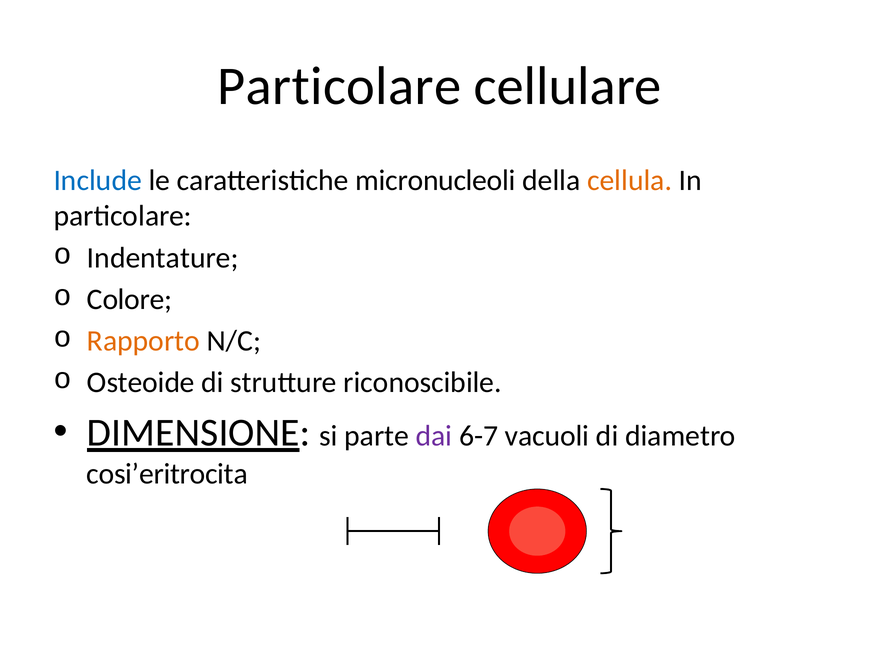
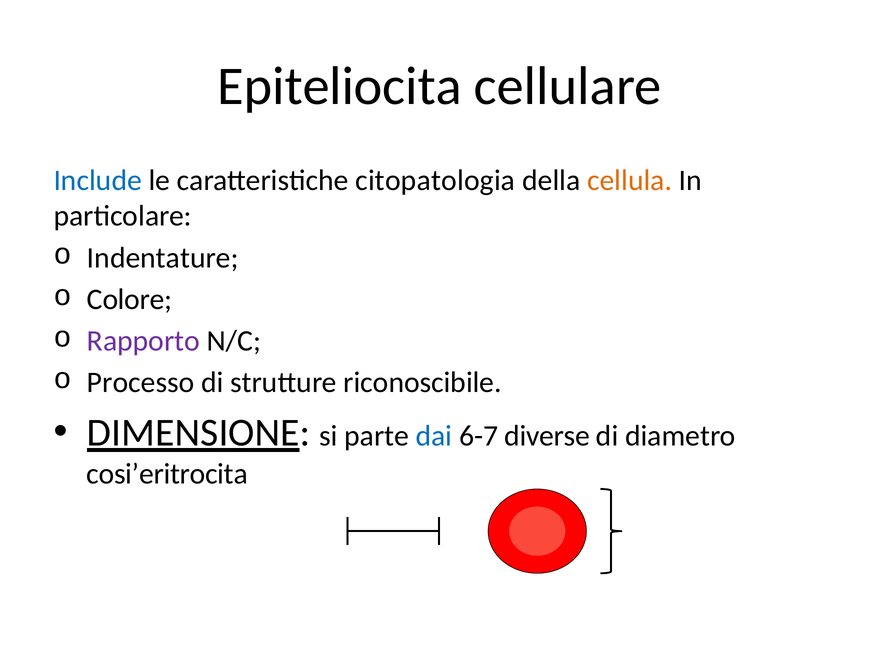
Particolare: Particolare -> Epiteliocita (340, 86)
micronucleoli: micronucleoli -> citopatologia (435, 180)
Rapporto colour: orange -> purple (143, 341)
Osteoide: Osteoide -> Processo (141, 383)
dai colour: purple -> blue (434, 436)
vacuoli: vacuoli -> diverse (547, 436)
